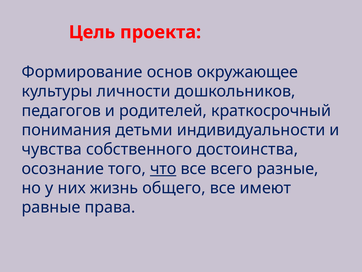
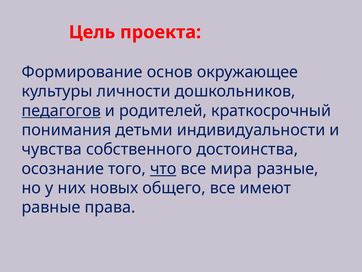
педагогов underline: none -> present (61, 110)
всего: всего -> мира (231, 168)
жизнь: жизнь -> новых (114, 188)
